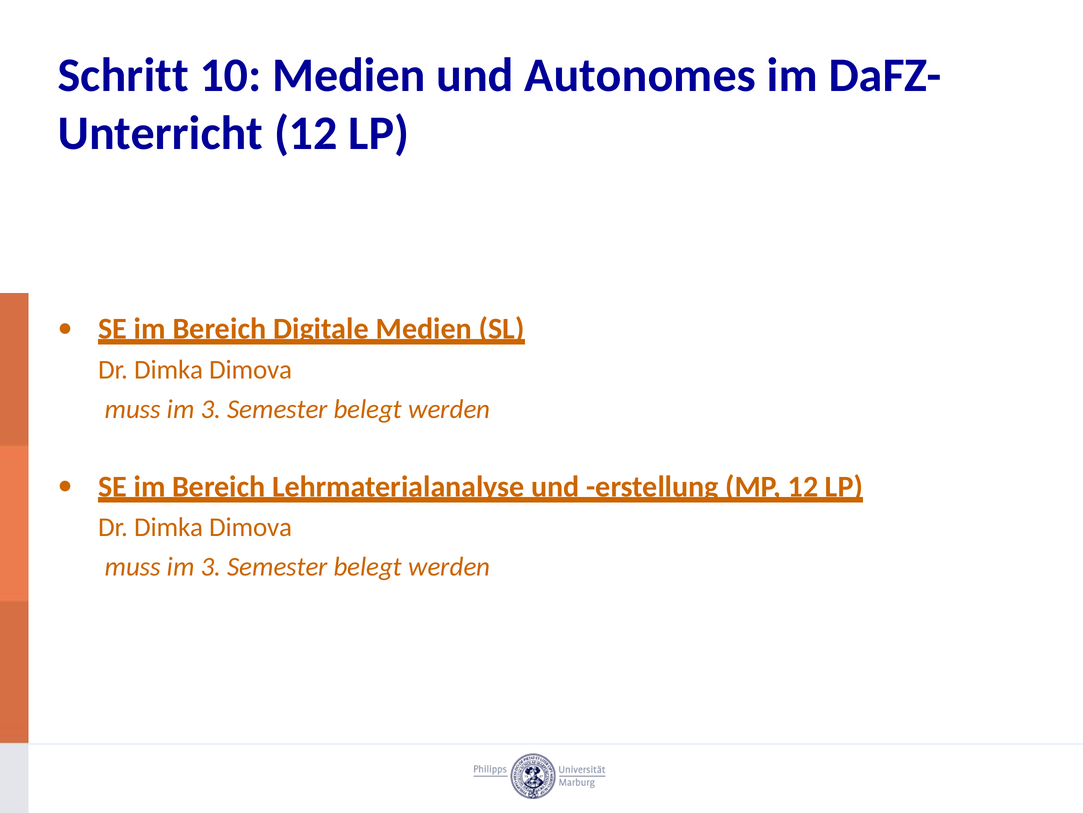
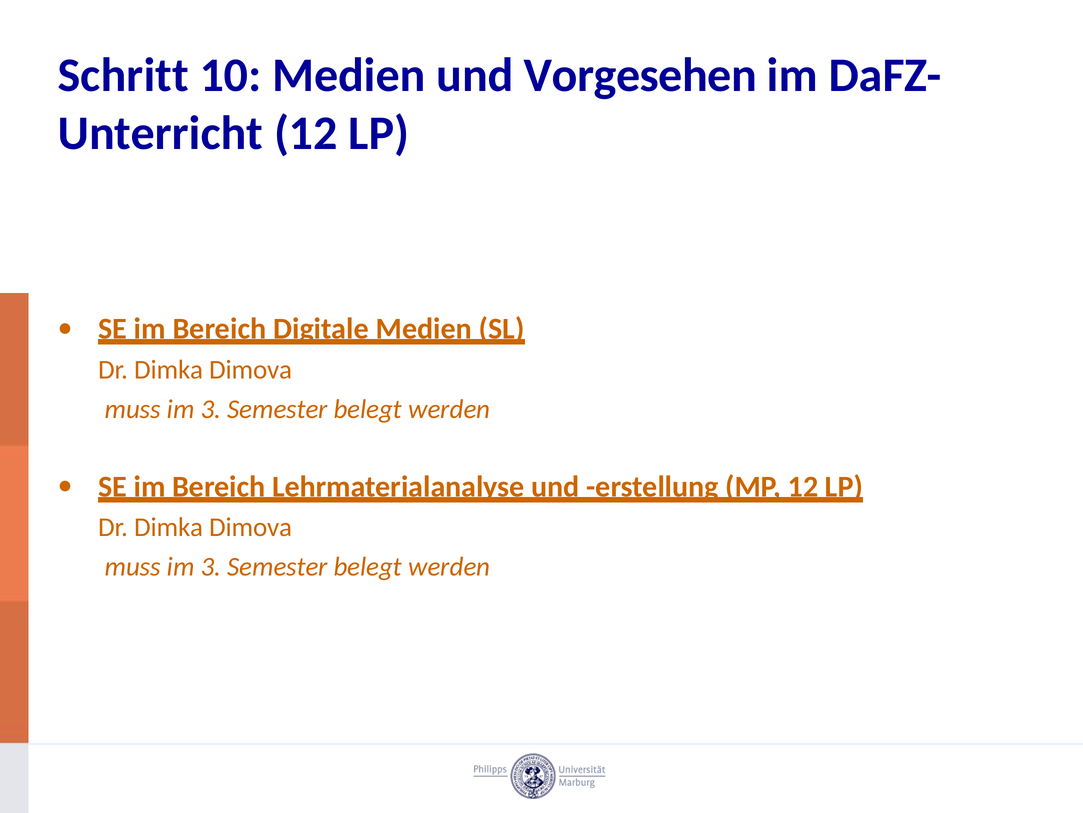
Autonomes: Autonomes -> Vorgesehen (640, 75)
